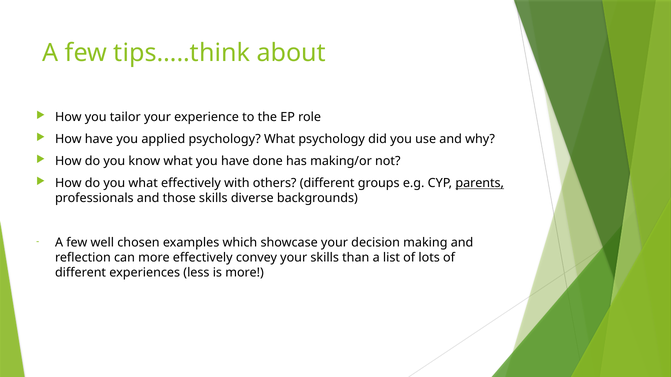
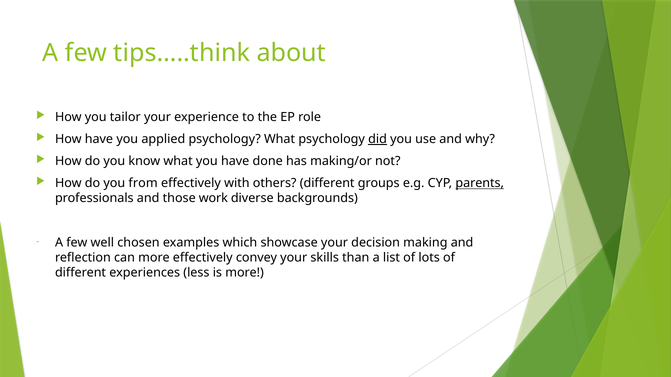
did underline: none -> present (378, 139)
you what: what -> from (143, 183)
those skills: skills -> work (213, 199)
